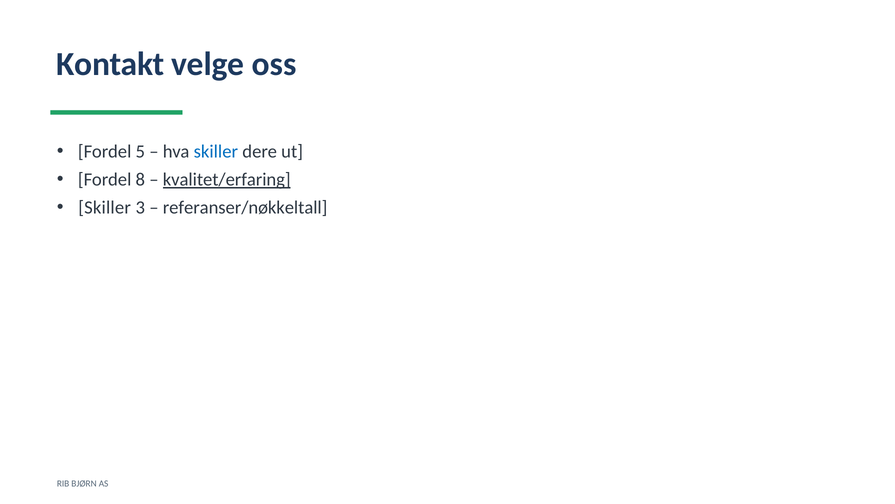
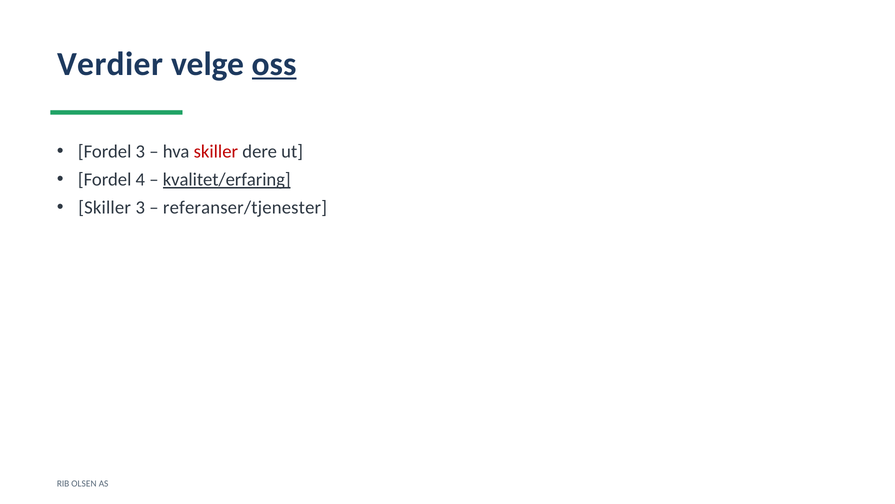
Kontakt: Kontakt -> Verdier (110, 64)
oss underline: none -> present (274, 64)
Fordel 5: 5 -> 3 (140, 152)
skiller colour: blue -> red (216, 152)
8: 8 -> 4 (140, 180)
referanser/nøkkeltall: referanser/nøkkeltall -> referanser/tjenester (245, 208)
BJØRN: BJØRN -> OLSEN (84, 483)
